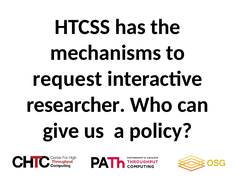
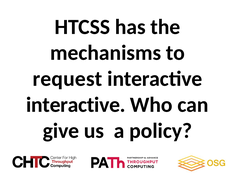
researcher: researcher -> interactive (76, 104)
